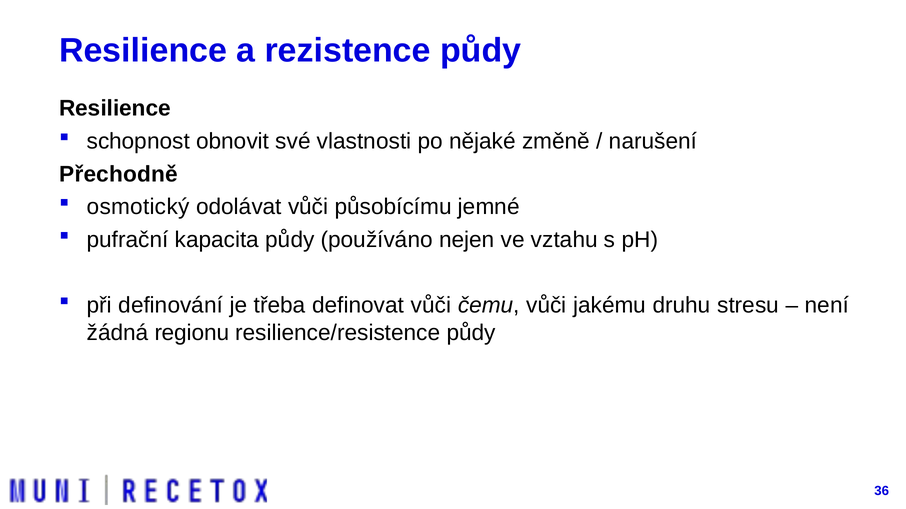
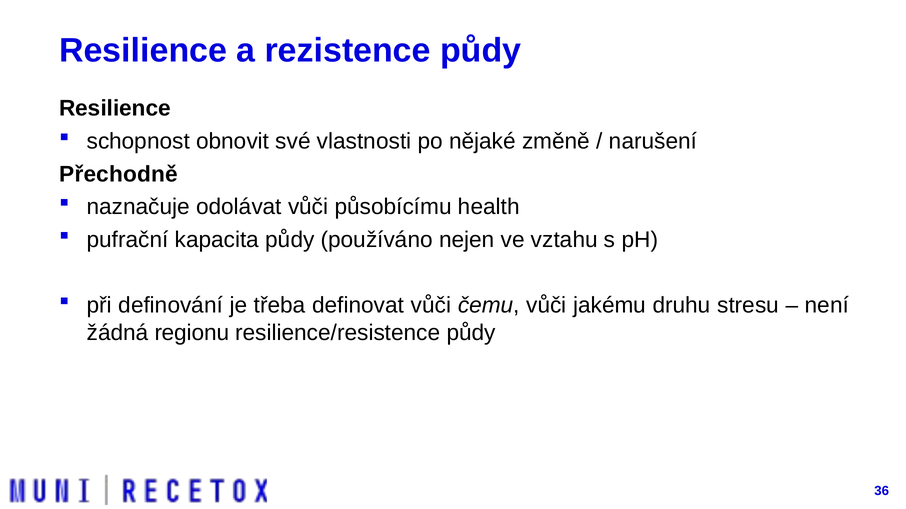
osmotický: osmotický -> naznačuje (138, 207)
jemné: jemné -> health (489, 207)
